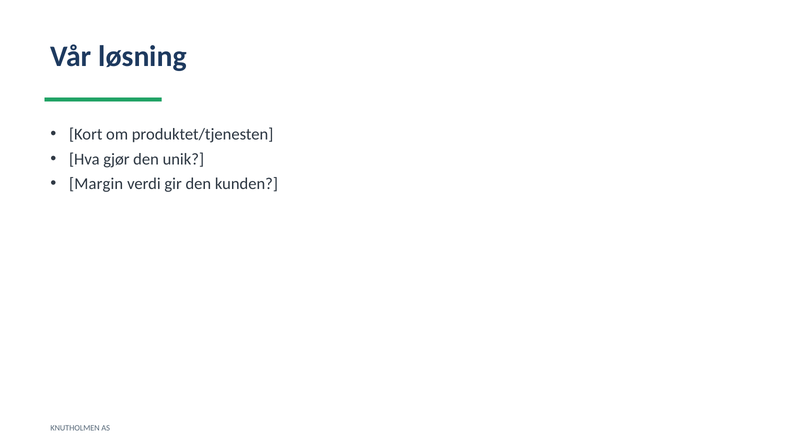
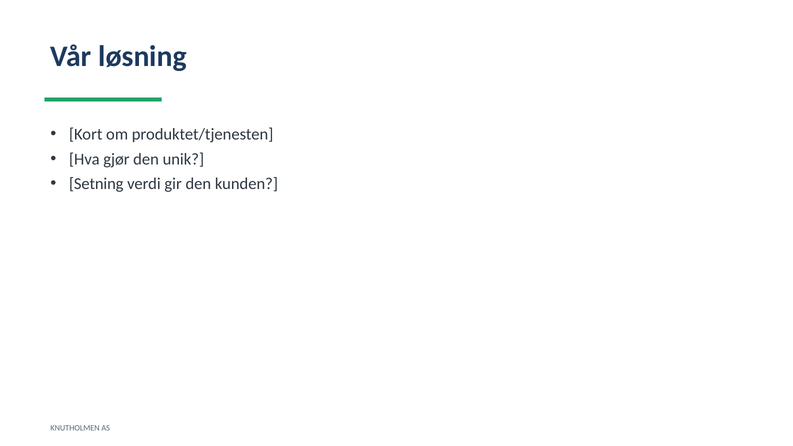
Margin: Margin -> Setning (96, 184)
